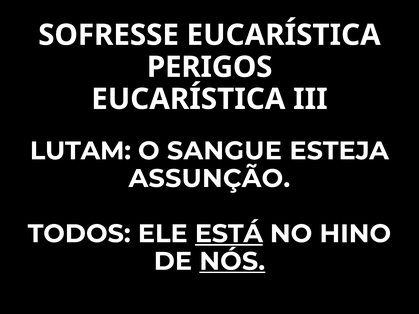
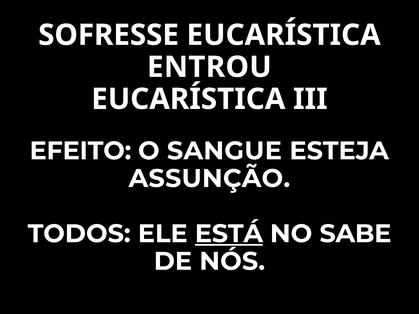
PERIGOS: PERIGOS -> ENTROU (209, 67)
LUTAM: LUTAM -> EFEITO (80, 151)
HINO: HINO -> SABE (355, 234)
NÓS underline: present -> none (232, 262)
